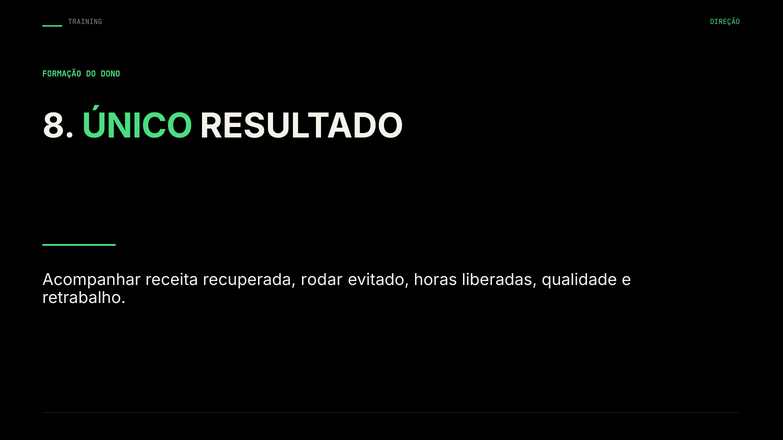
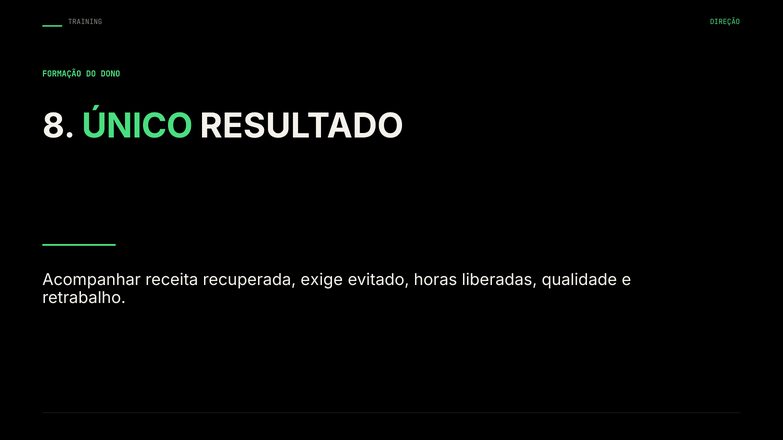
rodar: rodar -> exige (322, 280)
